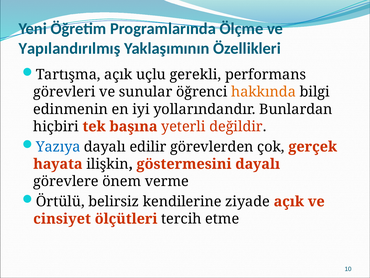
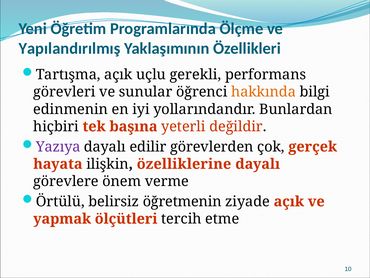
Yazıya colour: blue -> purple (58, 146)
göstermesini: göstermesini -> özelliklerine (184, 164)
kendilerine: kendilerine -> öğretmenin (182, 201)
cinsiyet: cinsiyet -> yapmak (62, 218)
